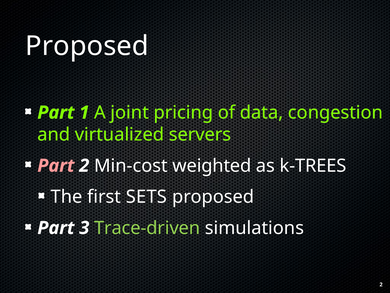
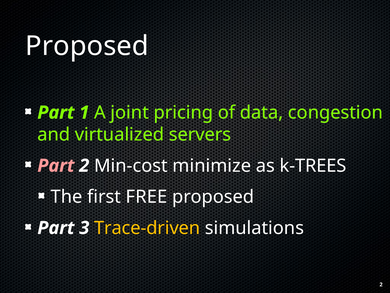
weighted: weighted -> minimize (212, 165)
SETS: SETS -> FREE (146, 197)
Trace-driven colour: light green -> yellow (147, 228)
